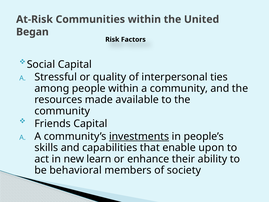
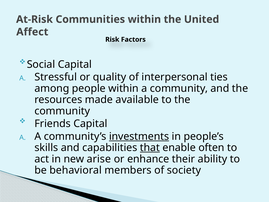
Began: Began -> Affect (32, 32)
that underline: none -> present (150, 147)
upon: upon -> often (211, 147)
learn: learn -> arise (99, 159)
